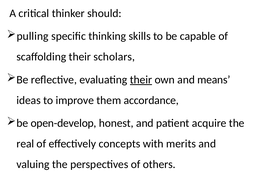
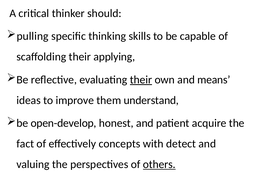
scholars: scholars -> applying (114, 57)
accordance: accordance -> understand (151, 100)
real: real -> fact (25, 144)
merits: merits -> detect (181, 144)
others underline: none -> present (159, 164)
